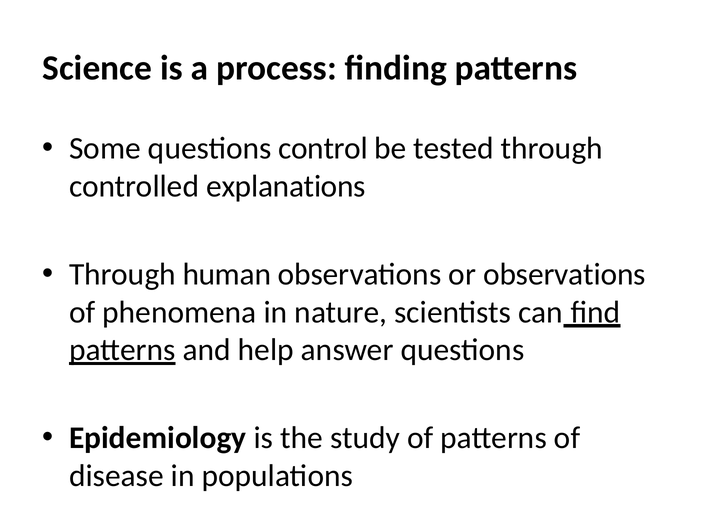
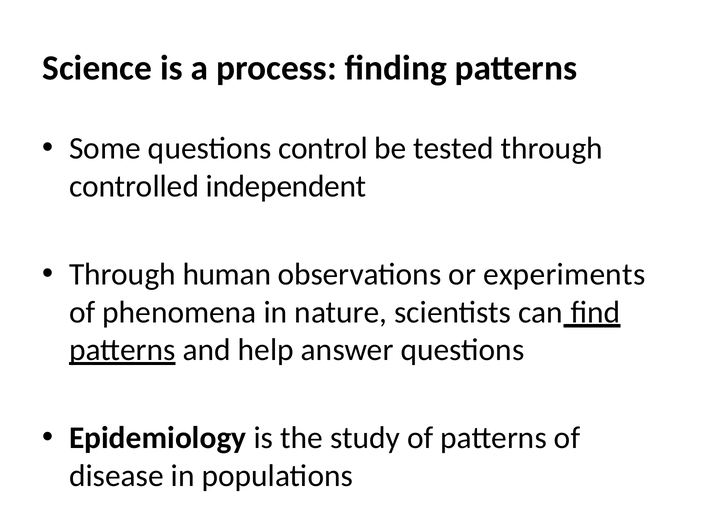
explanations: explanations -> independent (286, 186)
or observations: observations -> experiments (564, 274)
